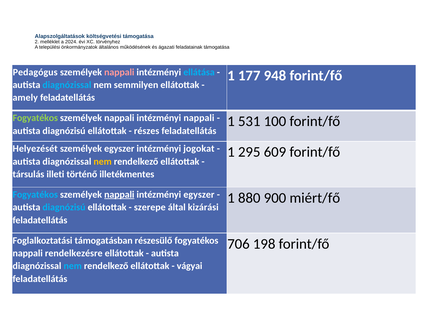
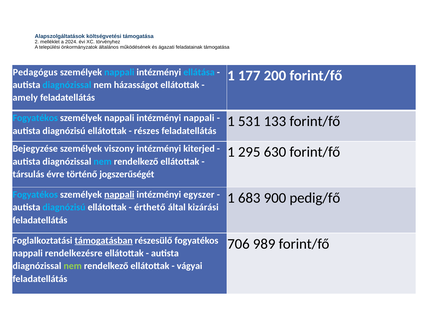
nappali colour: pink -> light blue (119, 72)
948: 948 -> 200 (275, 76)
semmilyen: semmilyen -> házasságot (136, 85)
Fogyatékos colour: light green -> light blue (35, 118)
100: 100 -> 133 (275, 122)
Helyezését: Helyezését -> Bejegyzése (35, 149)
személyek egyszer: egyszer -> viszony (119, 149)
jogokat: jogokat -> kiterjed (199, 149)
609: 609 -> 630 (275, 152)
nem colour: yellow -> light blue (103, 162)
illeti: illeti -> évre (55, 175)
illetékmentes: illetékmentes -> jogszerűségét (127, 175)
880: 880 -> 683 (249, 198)
miért/fő: miért/fő -> pedig/fő (315, 198)
szerepe: szerepe -> érthető (150, 208)
támogatásban underline: none -> present (104, 241)
198: 198 -> 989 (264, 244)
nem colour: light blue -> light green (73, 266)
